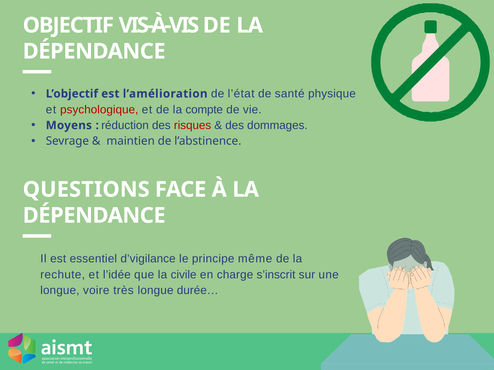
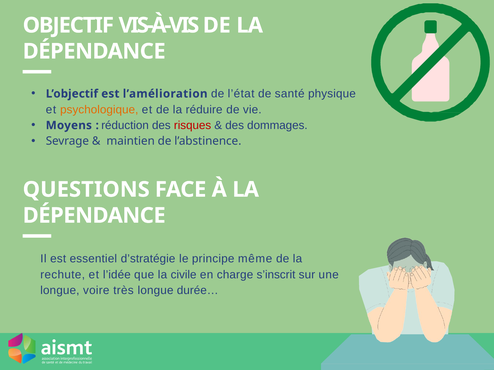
psychologique colour: red -> orange (99, 110)
compte: compte -> réduire (204, 110)
d’vigilance: d’vigilance -> d’stratégie (148, 259)
